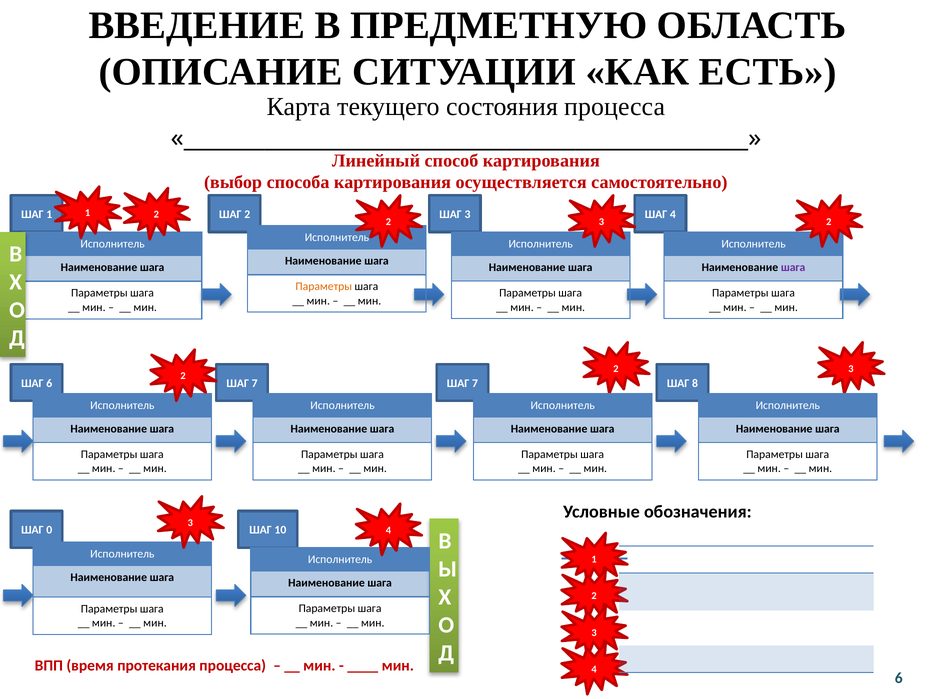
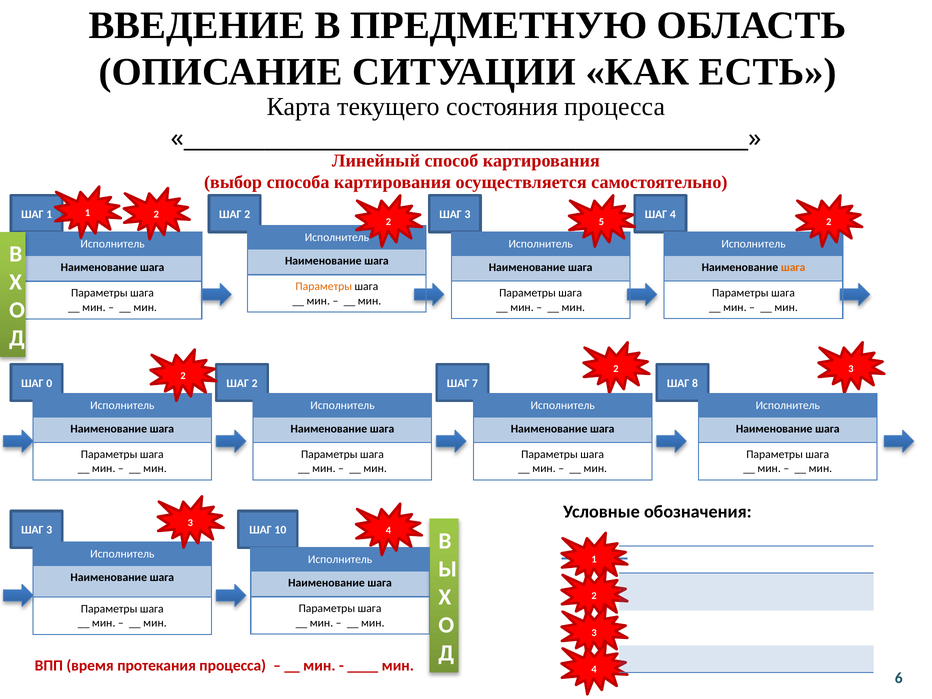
3: 3 -> 5 (601, 222)
шага colour: purple -> orange (793, 267)
ШАГ 6: 6 -> 0 (49, 383)
7: 7 -> 2 (255, 383)
0: 0 -> 3 (49, 530)
